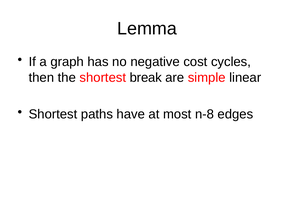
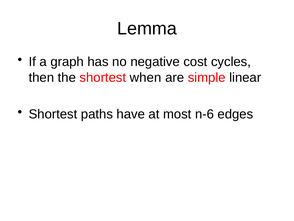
break: break -> when (146, 77)
n-8: n-8 -> n-6 (204, 114)
